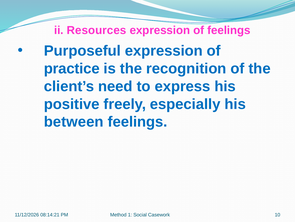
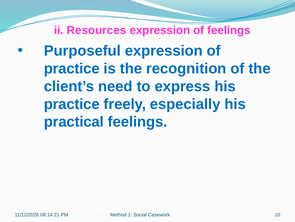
positive: positive -> practice (72, 104)
between: between -> practical (74, 121)
